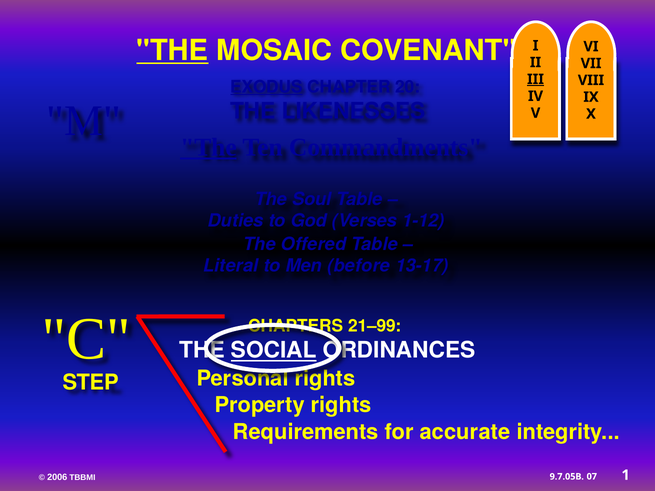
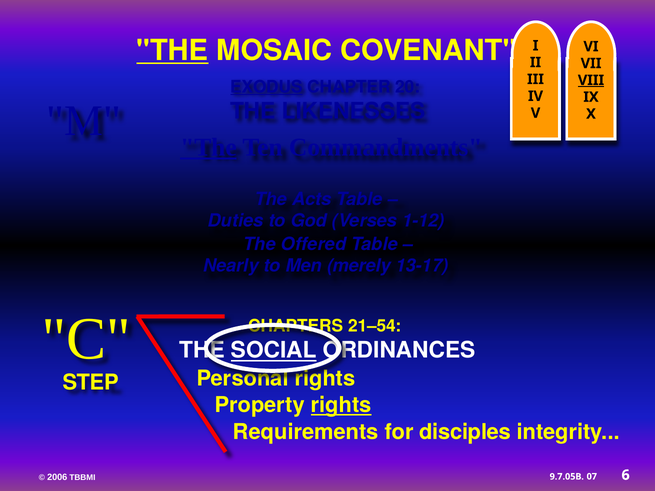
III underline: present -> none (536, 79)
VIII underline: none -> present (591, 80)
Soul: Soul -> Acts (312, 199)
Literal: Literal -> Nearly (231, 266)
before: before -> merely (359, 266)
21–99: 21–99 -> 21–54 (375, 326)
rights underline: none -> present (341, 405)
accurate: accurate -> disciples (465, 432)
1: 1 -> 6 (626, 475)
